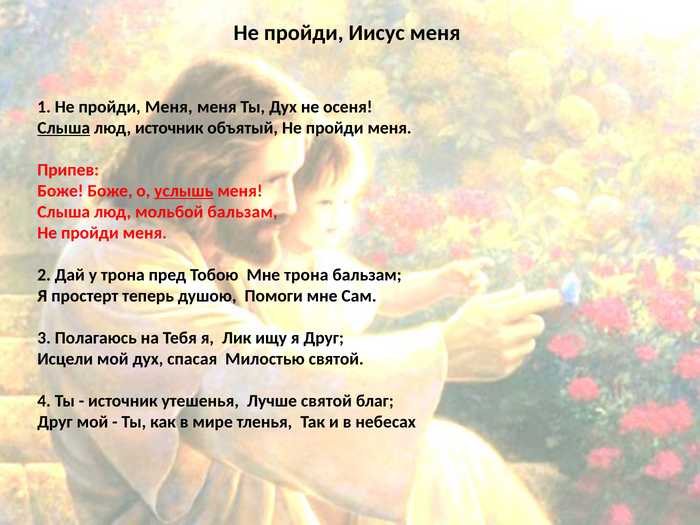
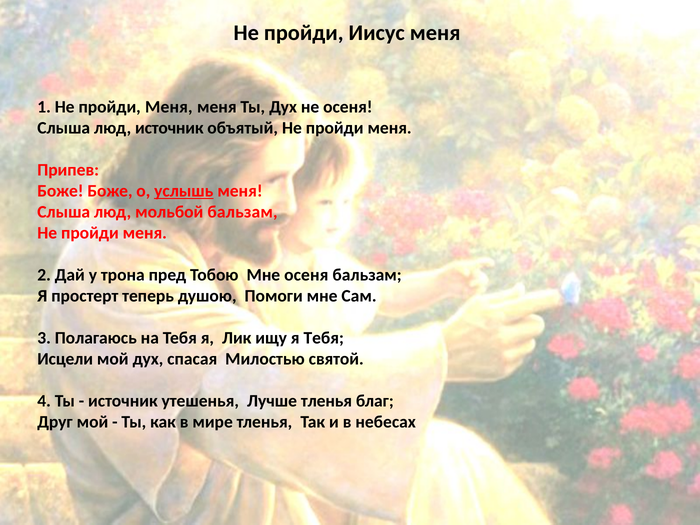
Слыша underline: present -> none (64, 128)
Мне трона: трона -> осеня (306, 275)
я Друг: Друг -> Тебя (324, 338)
Лучше святой: святой -> тленья (327, 401)
